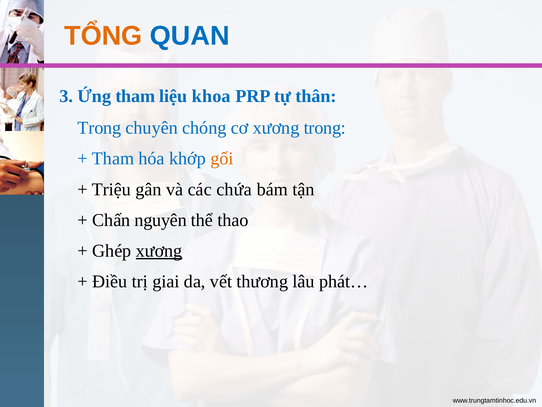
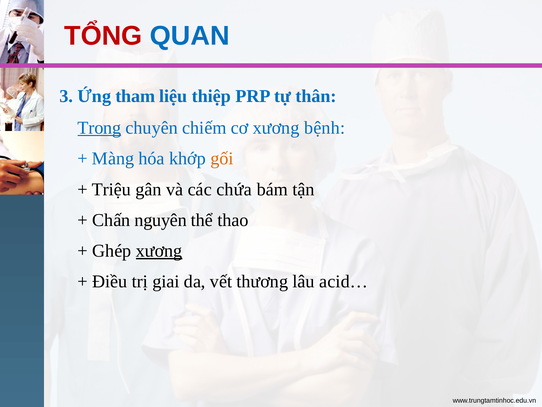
TỔNG colour: orange -> red (103, 36)
khoa: khoa -> thiệp (211, 96)
Trong underline: none -> present (99, 128)
chóng: chóng -> chiếm (204, 128)
xương trong: trong -> bệnh (325, 128)
Tham: Tham -> Màng (113, 158)
phát…: phát… -> acid… (344, 281)
